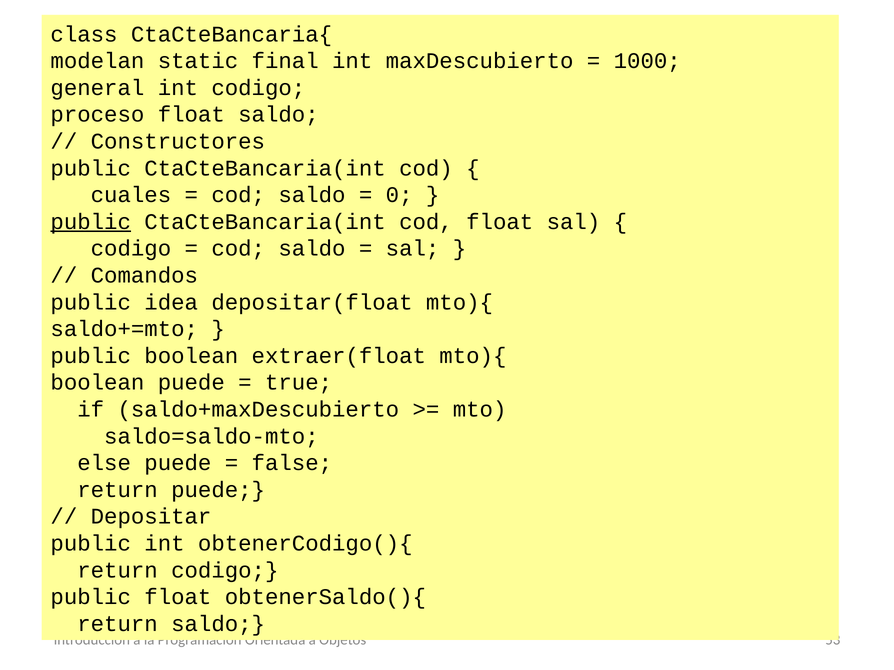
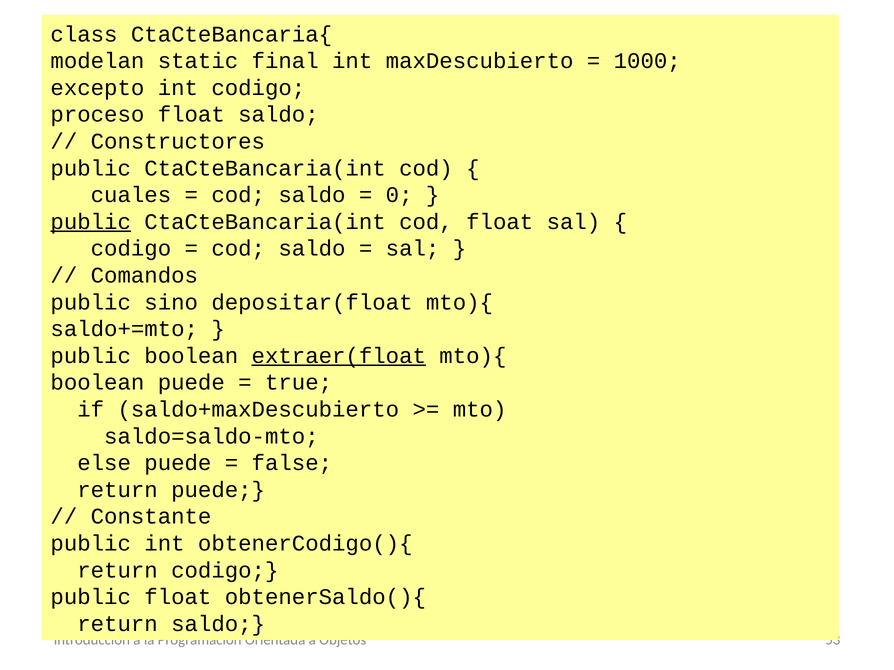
general: general -> excepto (97, 88)
idea: idea -> sino (171, 302)
extraer(float underline: none -> present (339, 356)
Depositar: Depositar -> Constante (151, 517)
